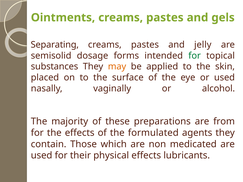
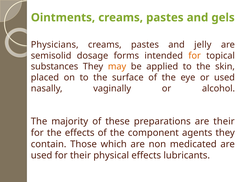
Separating: Separating -> Physicians (55, 45)
for colour: green -> orange (195, 56)
are from: from -> their (224, 122)
formulated: formulated -> component (153, 133)
